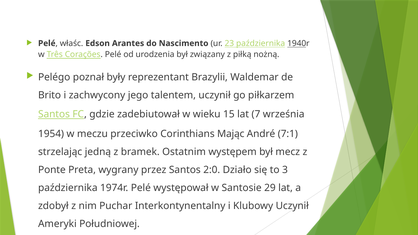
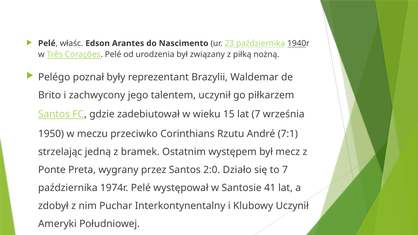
1954: 1954 -> 1950 (51, 134)
Mając: Mając -> Rzutu (231, 134)
to 3: 3 -> 7 (285, 170)
29: 29 -> 41 (270, 188)
